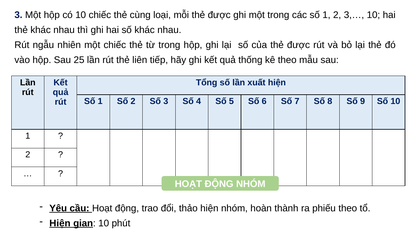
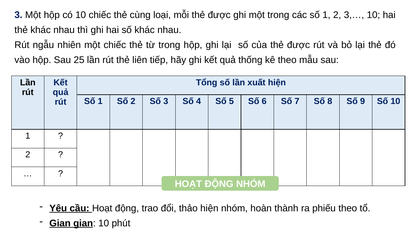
Hiện: Hiện -> Gian (60, 223)
